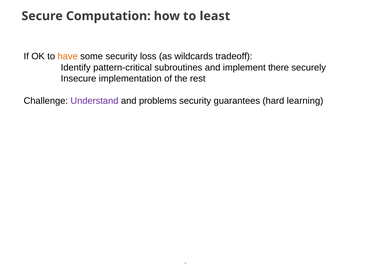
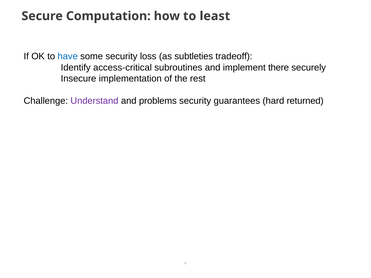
have colour: orange -> blue (68, 56)
wildcards: wildcards -> subtleties (194, 56)
pattern-critical: pattern-critical -> access-critical (123, 68)
learning: learning -> returned (305, 101)
